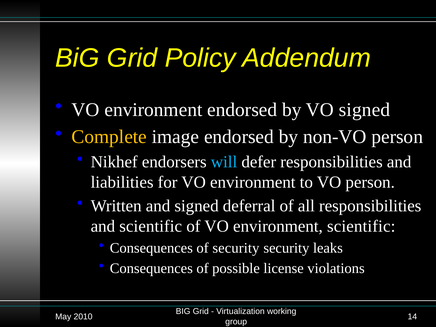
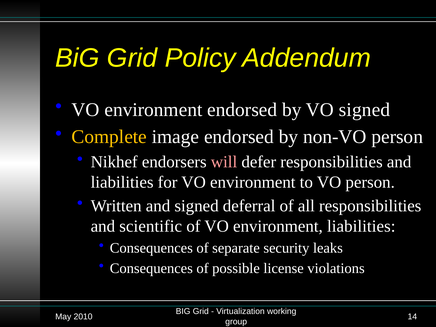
will colour: light blue -> pink (224, 162)
environment scientific: scientific -> liabilities (361, 226)
of security: security -> separate (236, 248)
